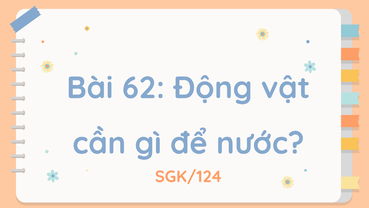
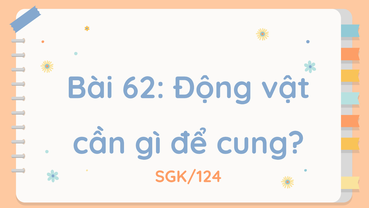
nước: nước -> cung (260, 143)
